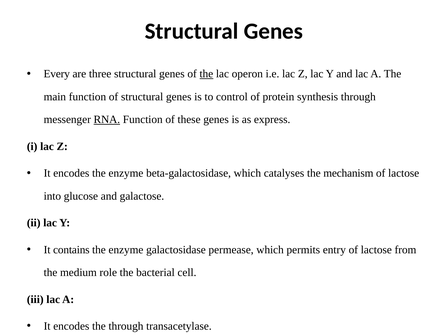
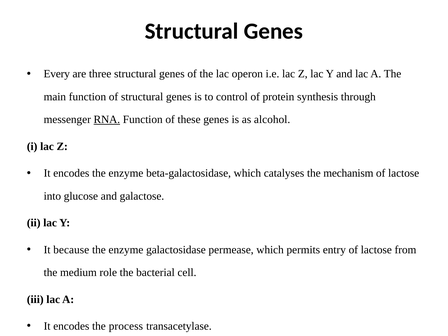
the underline: present -> none (206, 74)
express: express -> alcohol (272, 120)
contains: contains -> because (71, 250)
the through: through -> process (126, 326)
